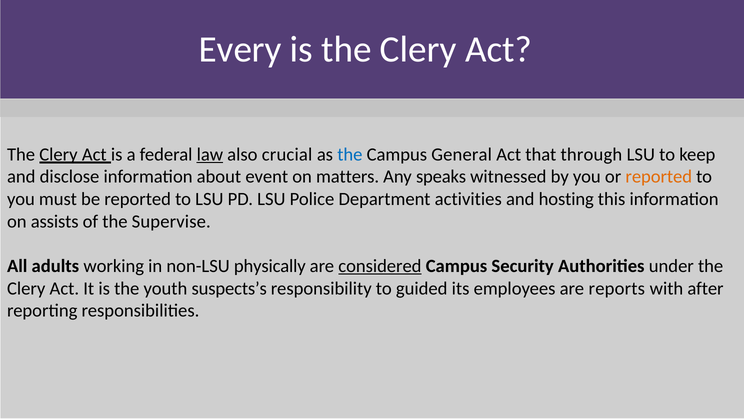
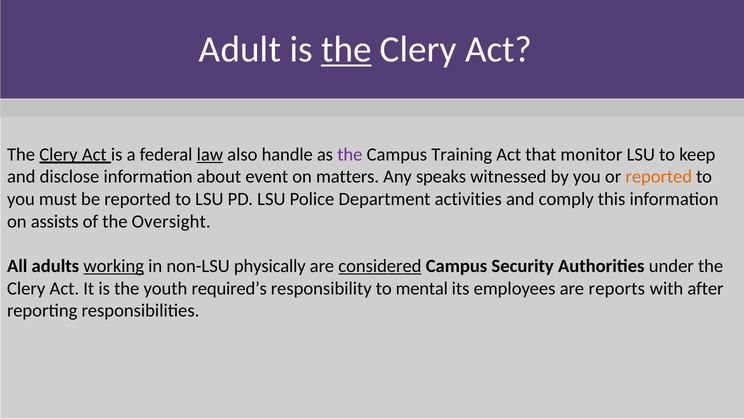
Every: Every -> Adult (240, 50)
the underline: none -> present (346, 50)
crucial: crucial -> handle (287, 154)
the colour: blue -> purple (350, 154)
General: General -> Training (462, 154)
through: through -> monitor (591, 154)
hosting: hosting -> comply (566, 199)
Supervise: Supervise -> Oversight (171, 221)
working underline: none -> present (114, 266)
suspects’s: suspects’s -> required’s (229, 288)
guided: guided -> mental (422, 288)
